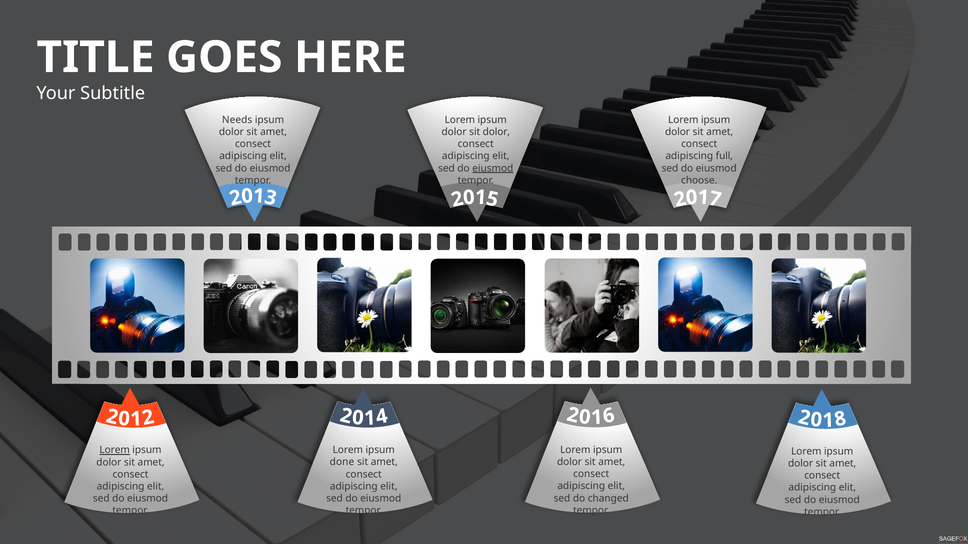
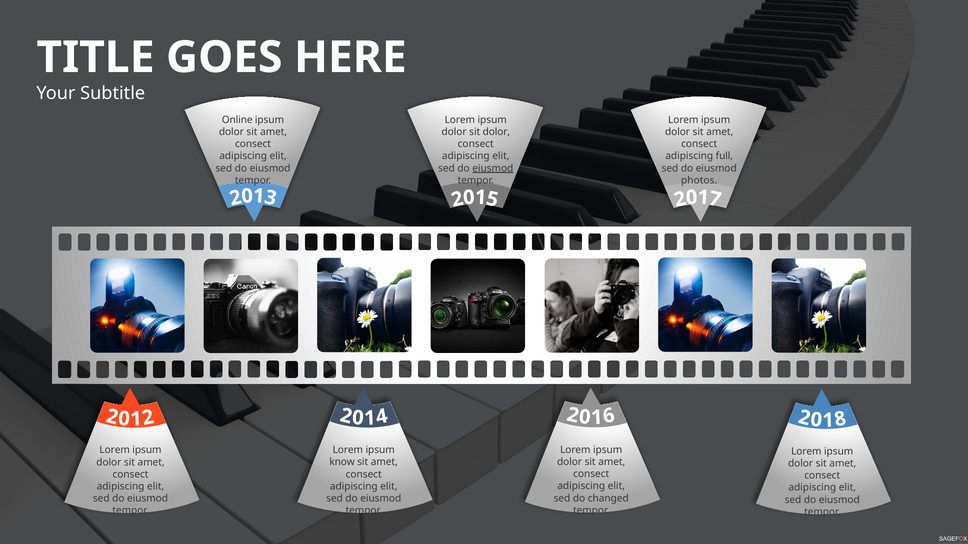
Needs: Needs -> Online (237, 120)
choose: choose -> photos (699, 180)
Lorem underline: present -> none (115, 451)
done: done -> know (342, 463)
